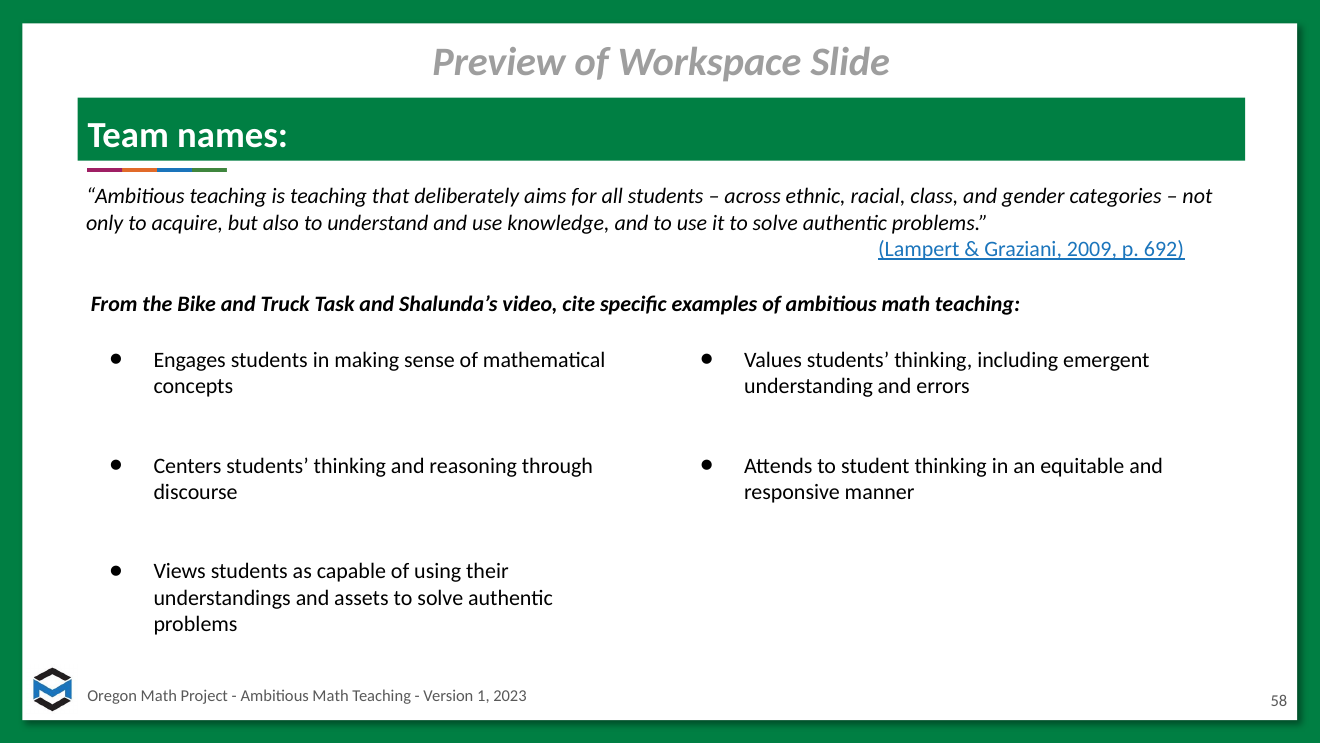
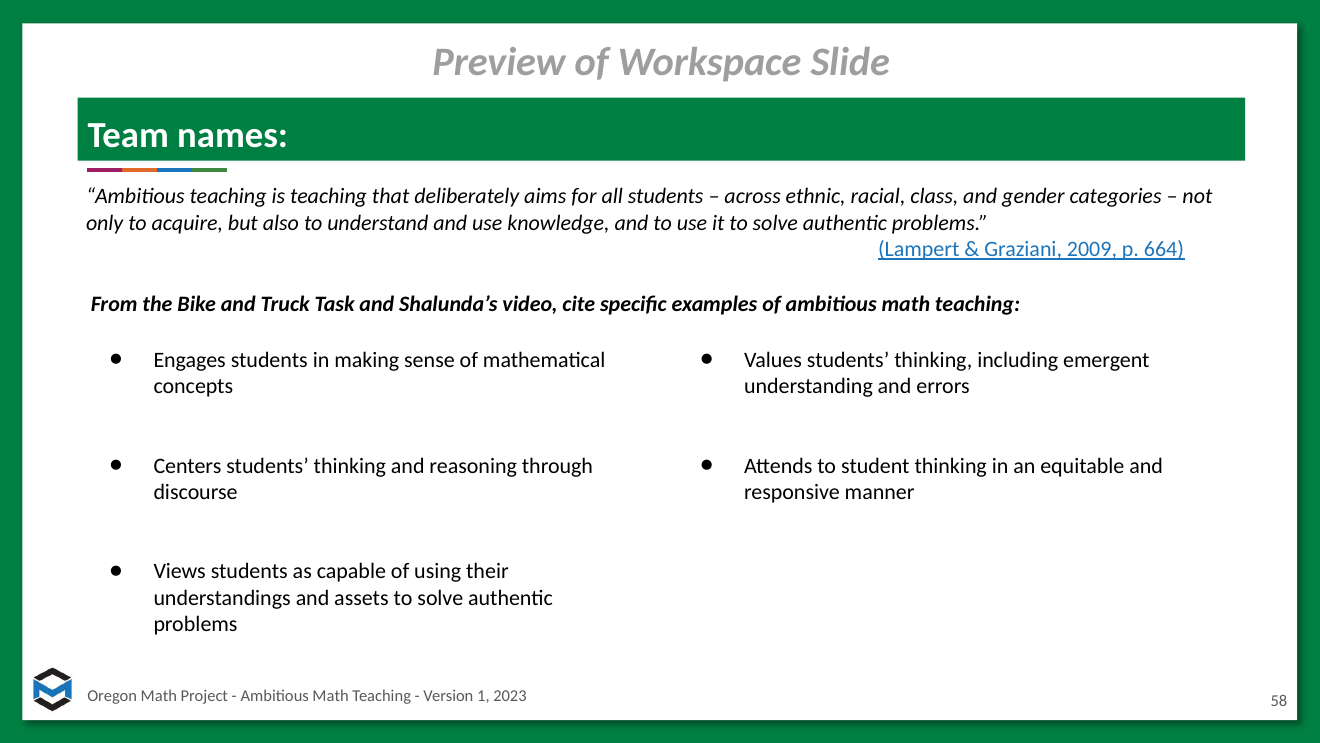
692: 692 -> 664 (1164, 249)
